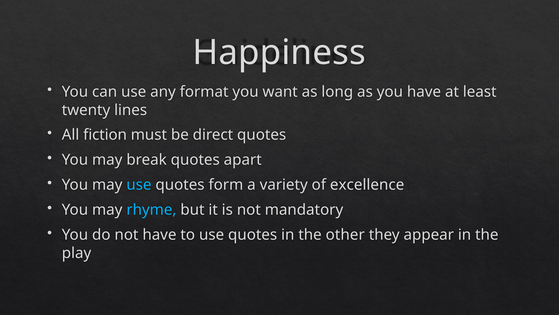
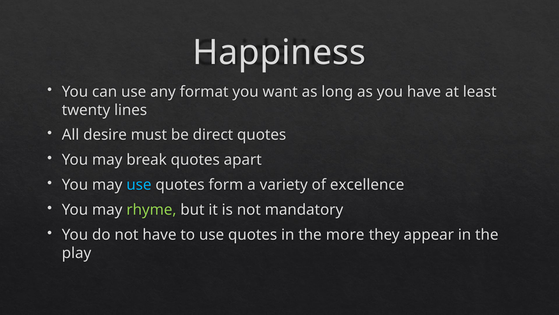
fiction: fiction -> desire (105, 135)
rhyme colour: light blue -> light green (151, 210)
other: other -> more (345, 234)
